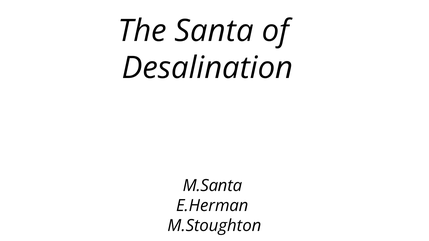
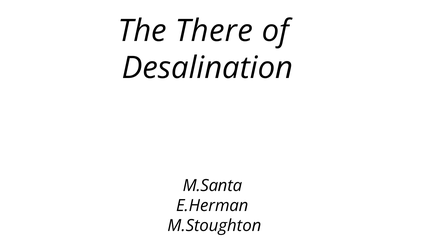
Santa: Santa -> There (214, 31)
